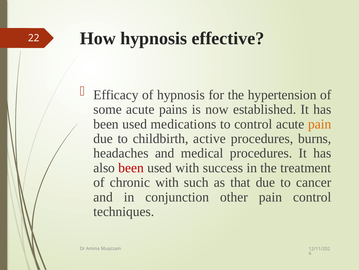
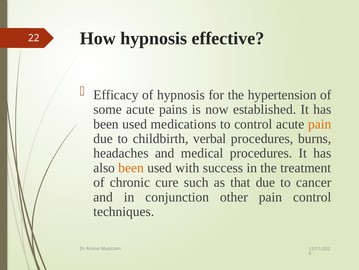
active: active -> verbal (210, 138)
been colour: red -> orange (131, 167)
chronic with: with -> cure (167, 182)
